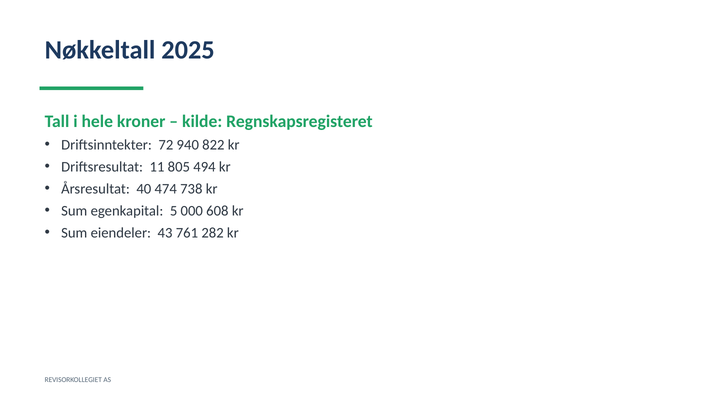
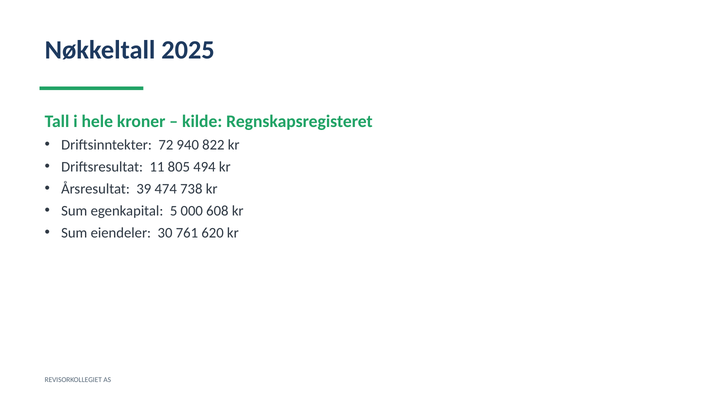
40: 40 -> 39 (144, 189)
43: 43 -> 30 (165, 232)
282: 282 -> 620 (213, 232)
